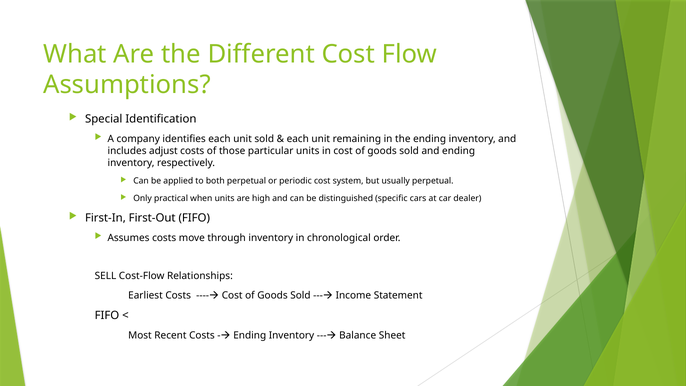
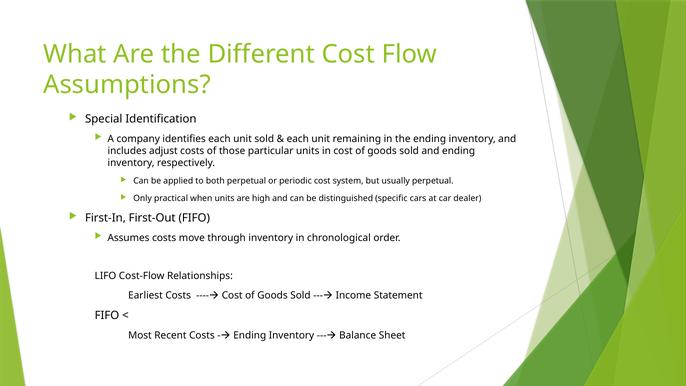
SELL: SELL -> LIFO (106, 276)
